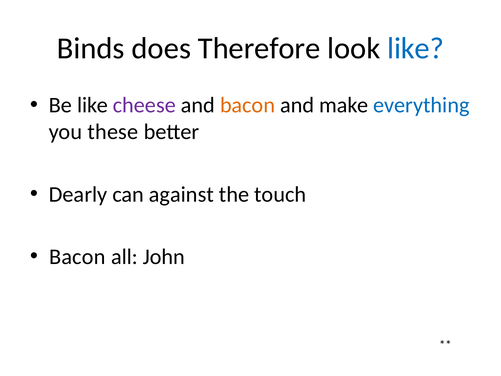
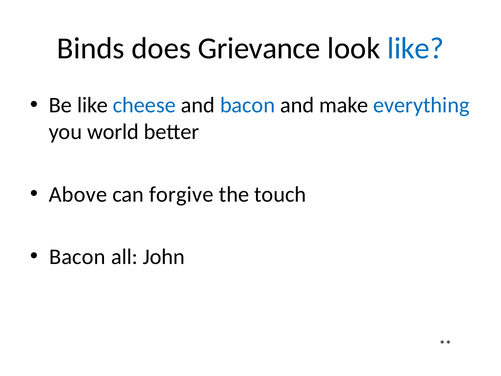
Therefore: Therefore -> Grievance (259, 48)
cheese colour: purple -> blue (144, 105)
bacon colour: orange -> blue (248, 105)
these: these -> world (113, 132)
Dearly: Dearly -> Above (78, 194)
against: against -> forgive (181, 194)
